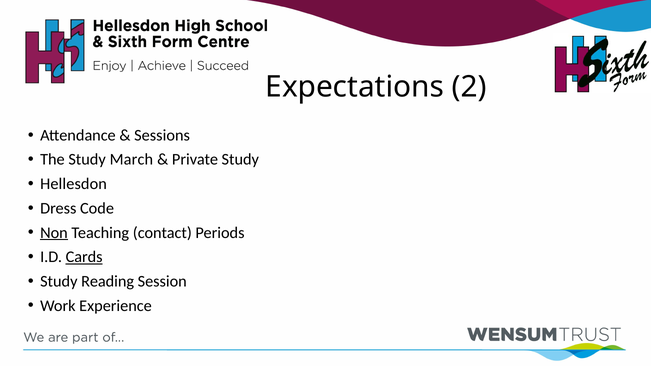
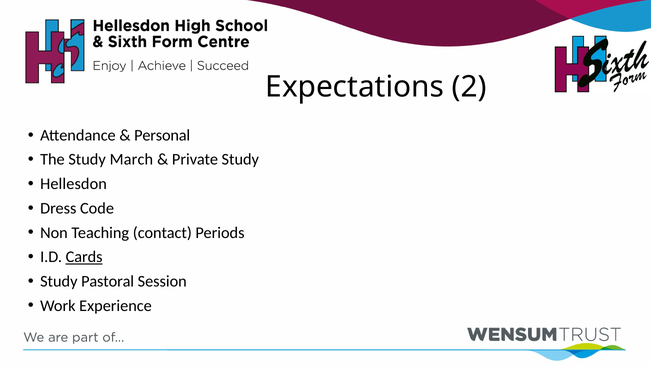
Sessions: Sessions -> Personal (162, 135)
Non underline: present -> none (54, 233)
Reading: Reading -> Pastoral (108, 281)
